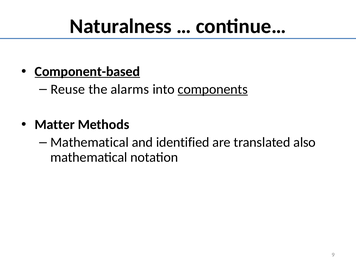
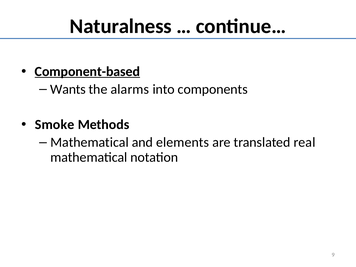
Reuse: Reuse -> Wants (68, 89)
components underline: present -> none (213, 89)
Matter: Matter -> Smoke (55, 125)
identified: identified -> elements (183, 142)
also: also -> real (304, 142)
